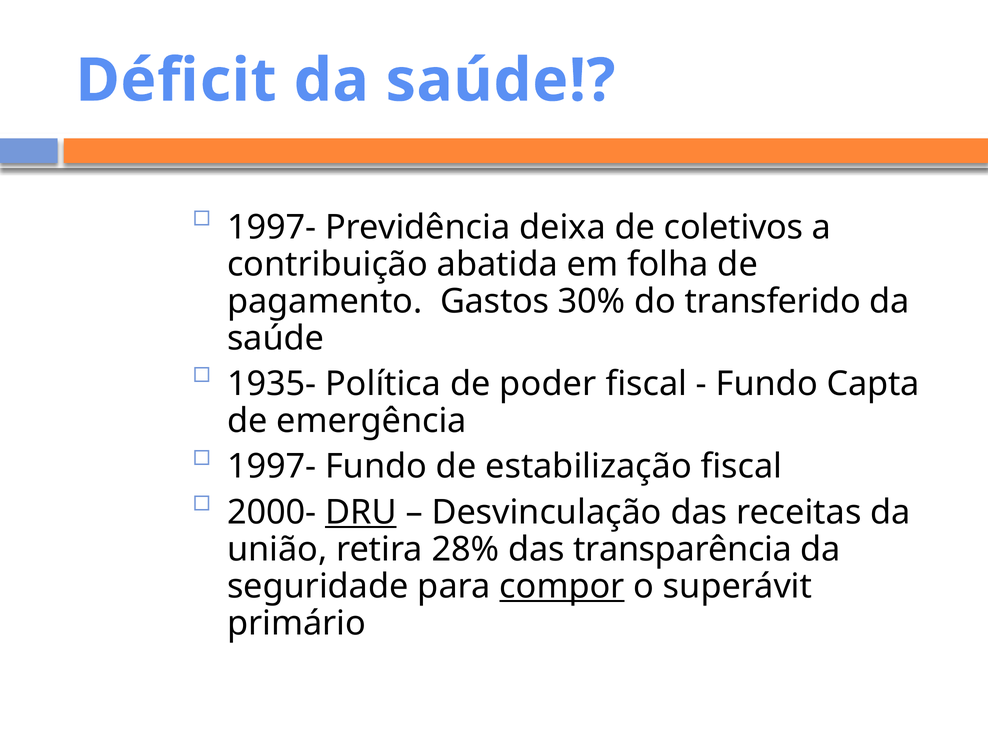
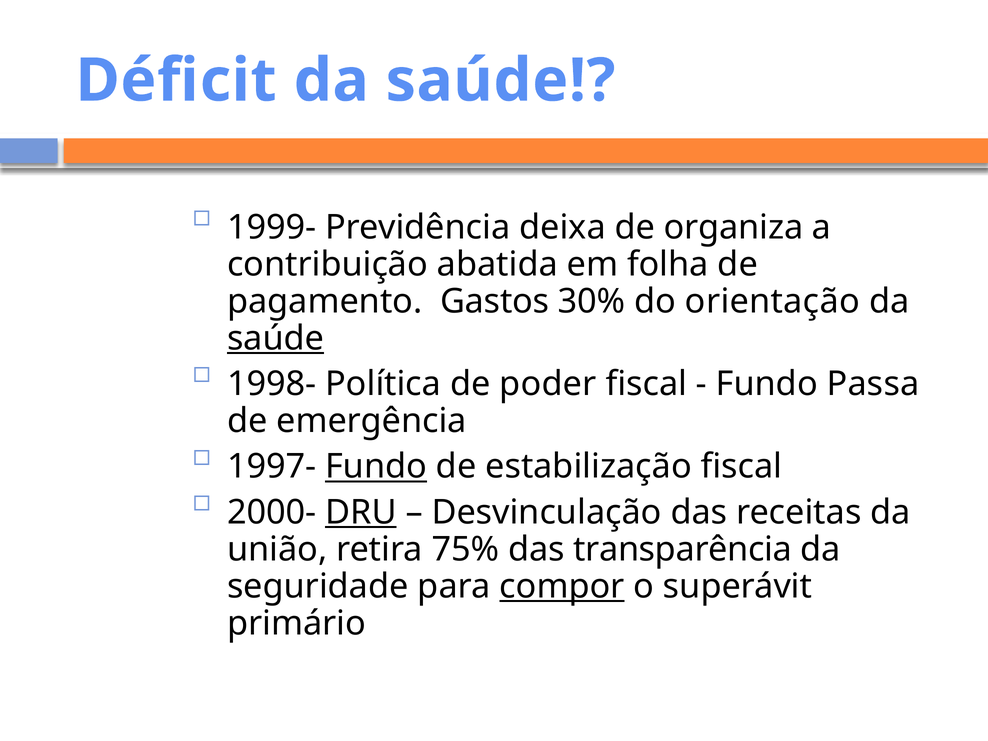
1997-: 1997- -> 1999- (272, 227)
coletivos: coletivos -> organiza (734, 227)
transferido: transferido -> orientação (773, 301)
saúde underline: none -> present (276, 338)
1935-: 1935- -> 1998- (272, 384)
Capta: Capta -> Passa (873, 384)
Fundo underline: none -> present (376, 467)
28%: 28% -> 75% (466, 549)
